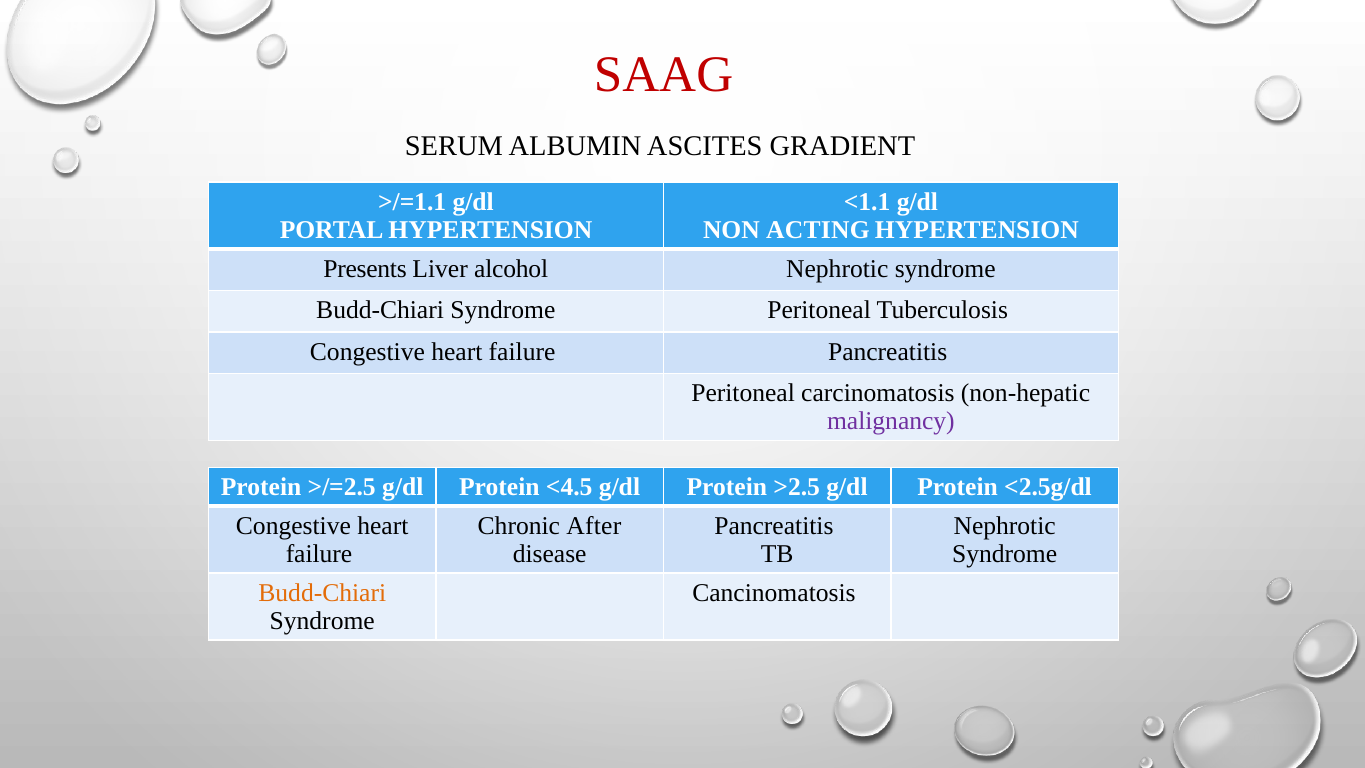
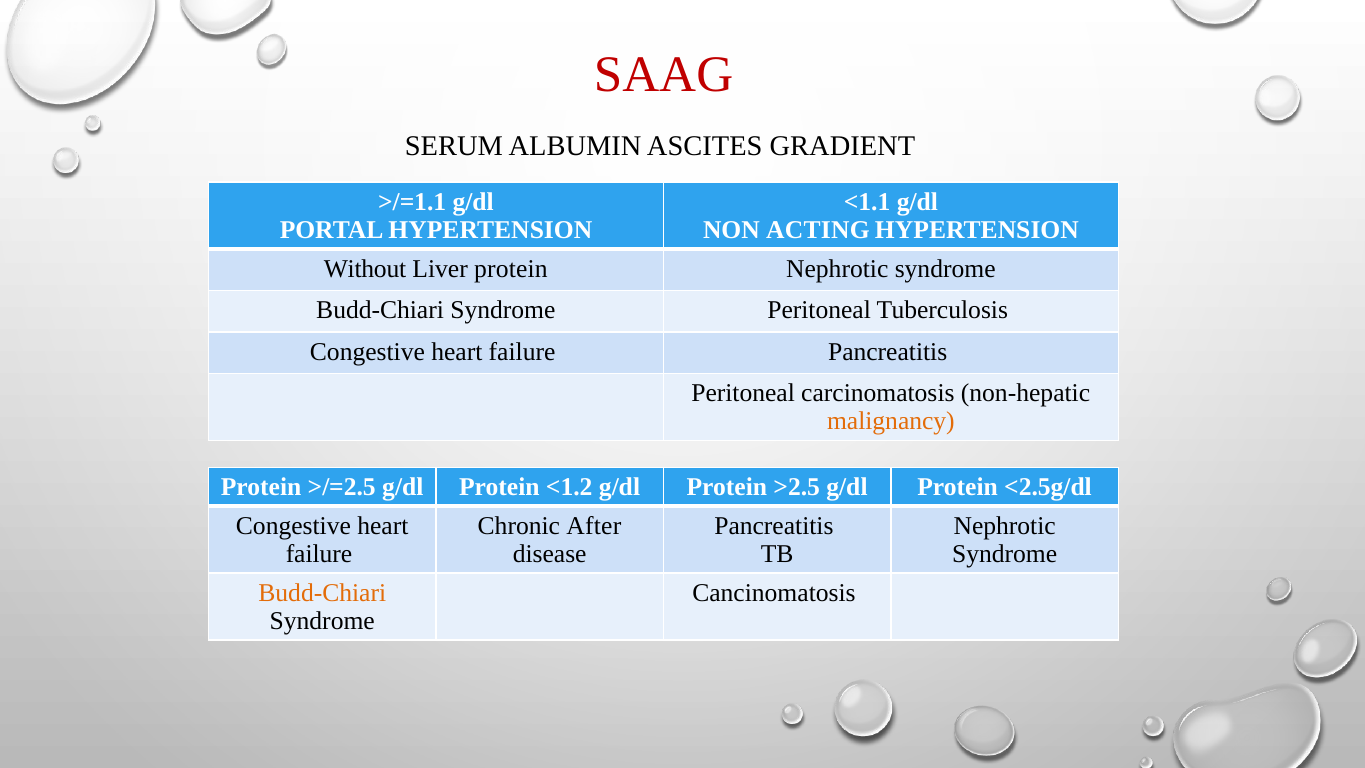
Presents: Presents -> Without (365, 268)
Liver alcohol: alcohol -> protein (511, 268)
malignancy colour: purple -> orange (891, 421)
<4.5: <4.5 -> <1.2 (569, 487)
